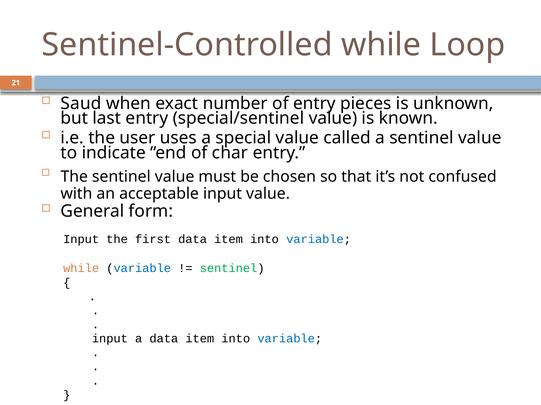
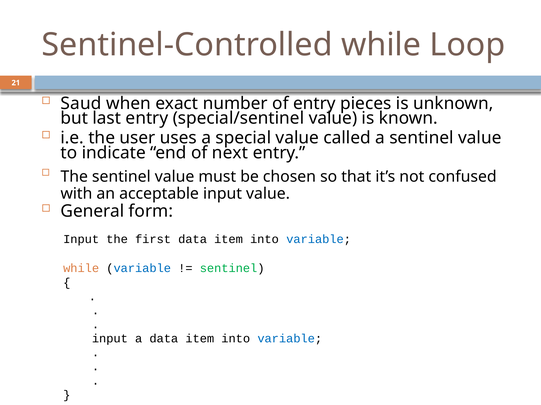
char: char -> next (230, 153)
